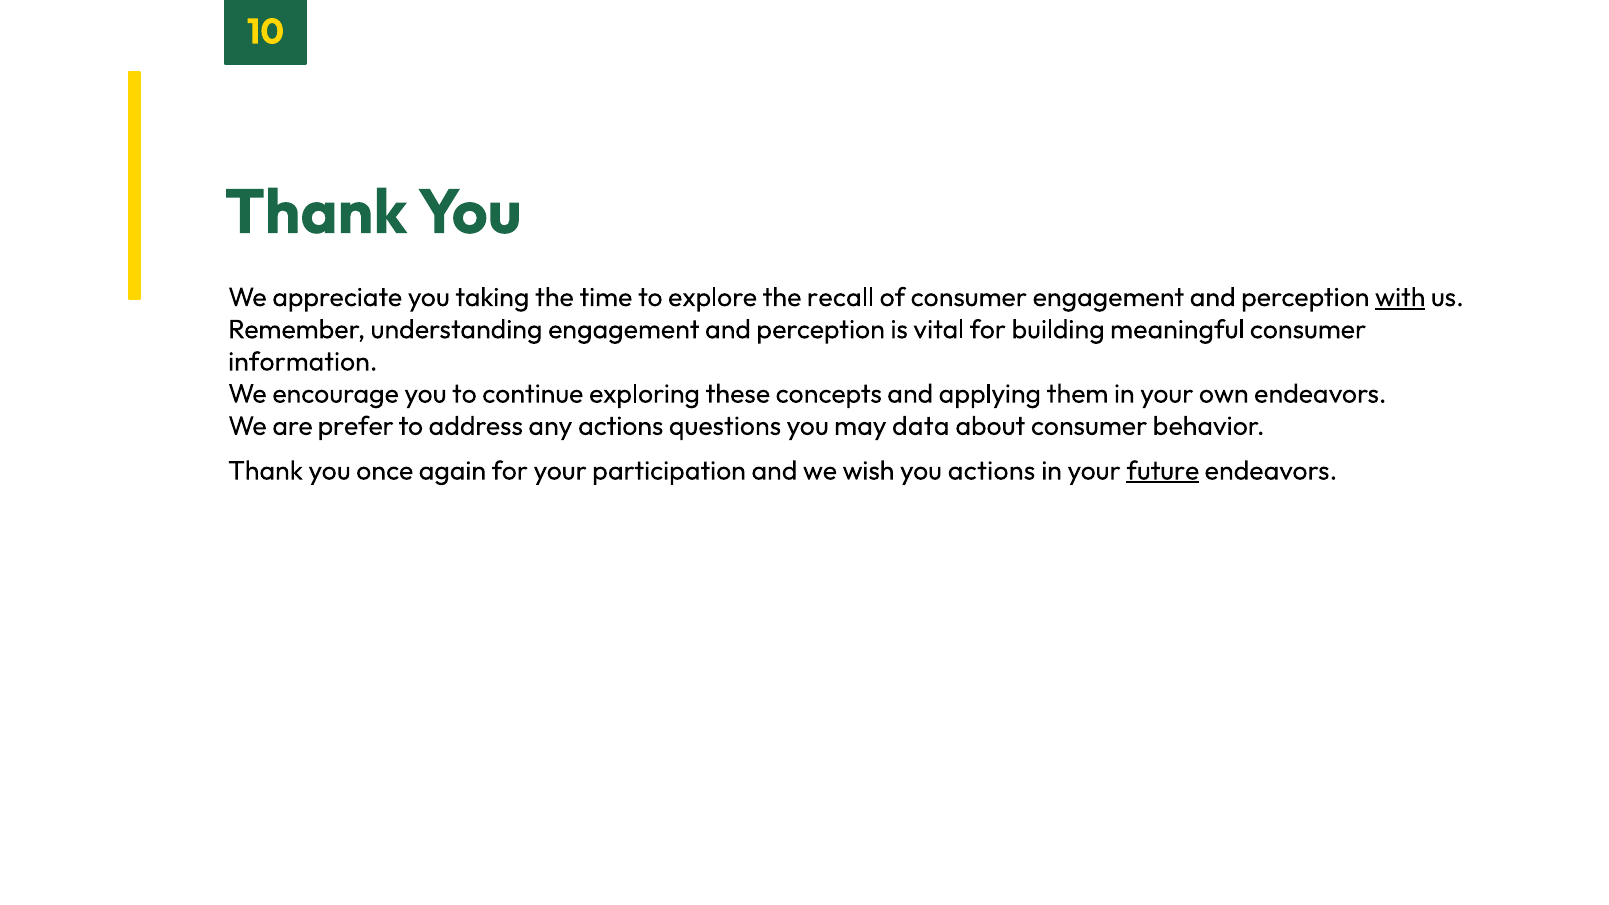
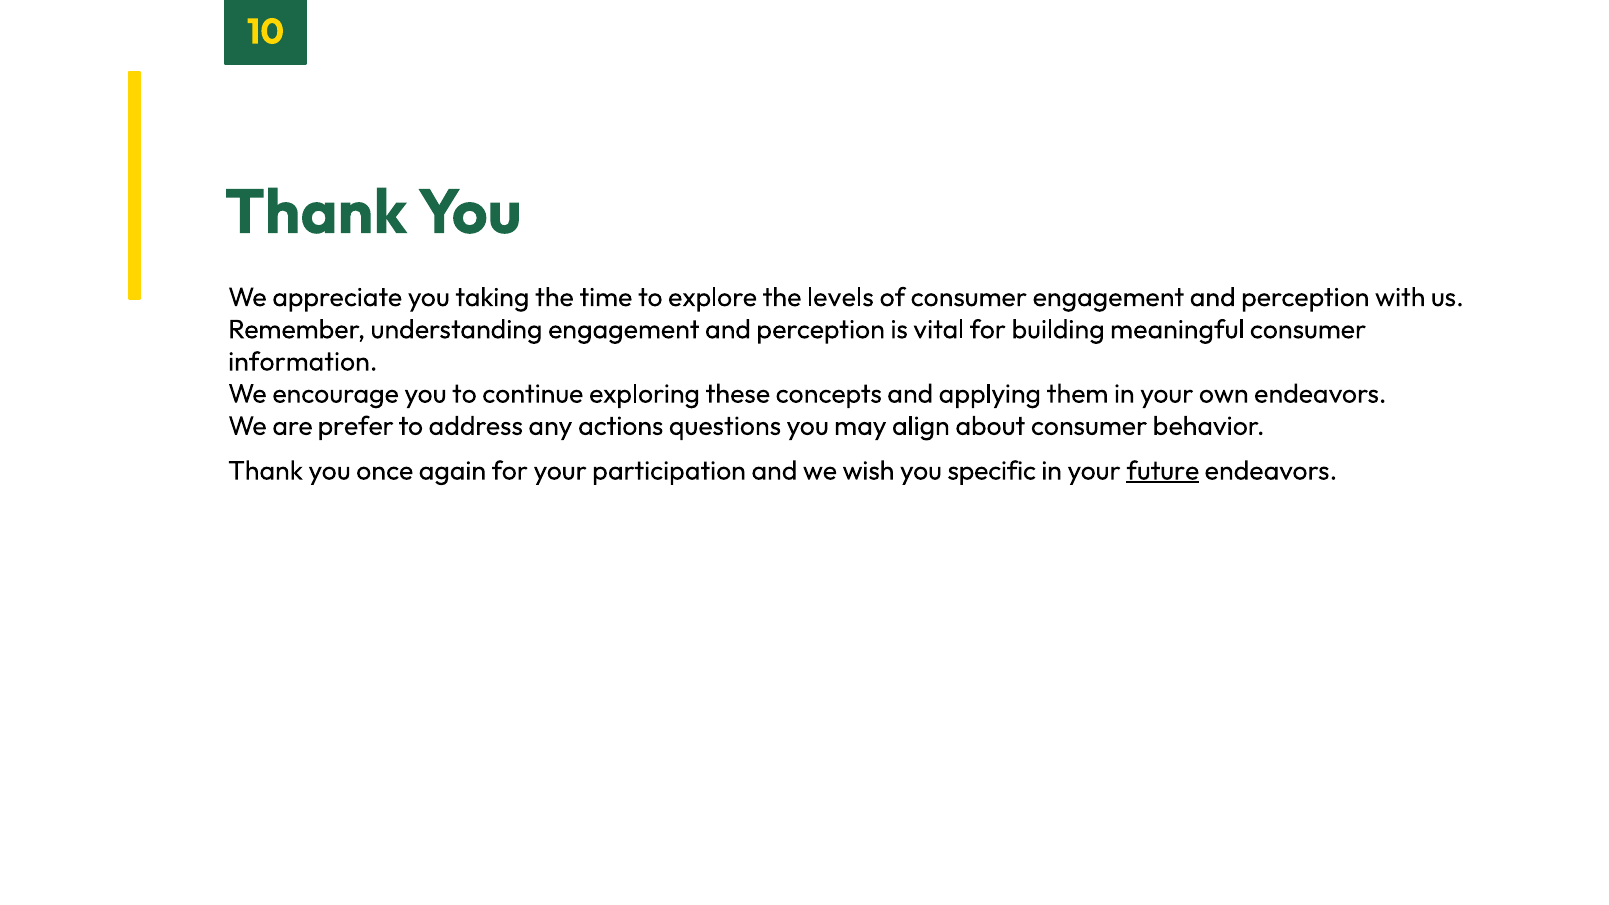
recall: recall -> levels (840, 297)
with underline: present -> none (1400, 297)
data: data -> align (921, 426)
you actions: actions -> specific (992, 471)
